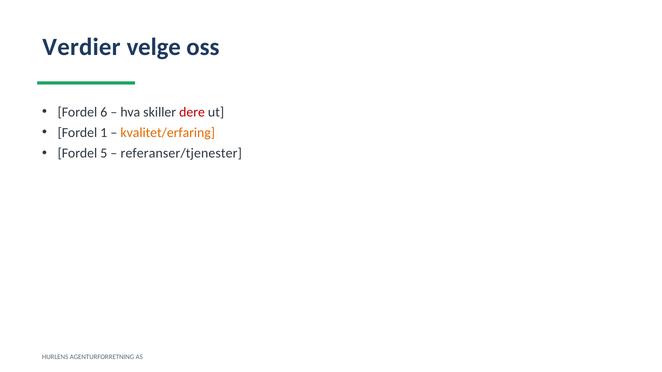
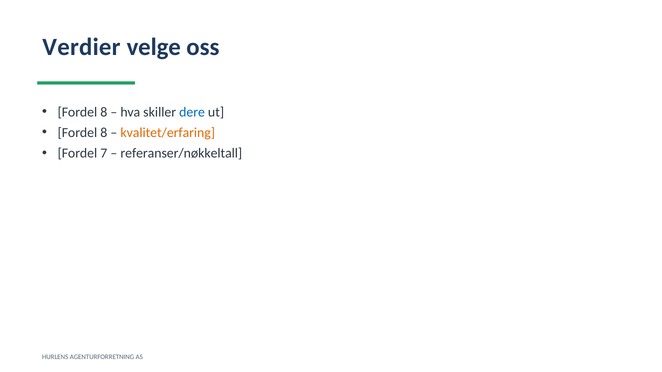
6: 6 -> 8 (104, 112)
dere colour: red -> blue (192, 112)
1: 1 -> 8 (104, 133)
5: 5 -> 7 (104, 154)
referanser/tjenester: referanser/tjenester -> referanser/nøkkeltall (181, 154)
